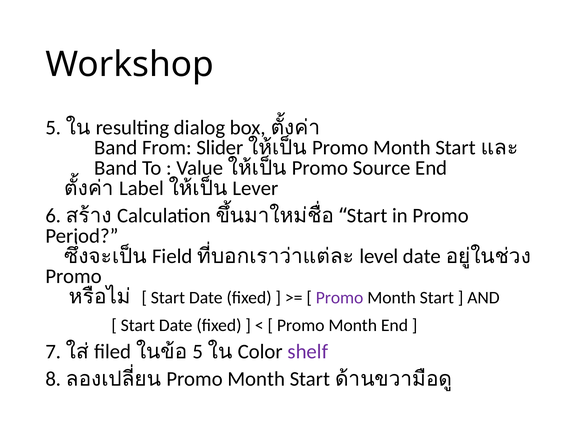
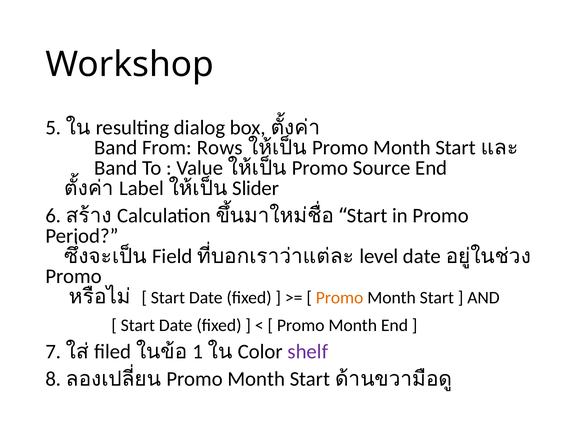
Slider: Slider -> Rows (220, 148)
Lever: Lever -> Slider (256, 188)
Promo colour: purple -> orange (340, 298)
5: 5 -> 1 (198, 351)
